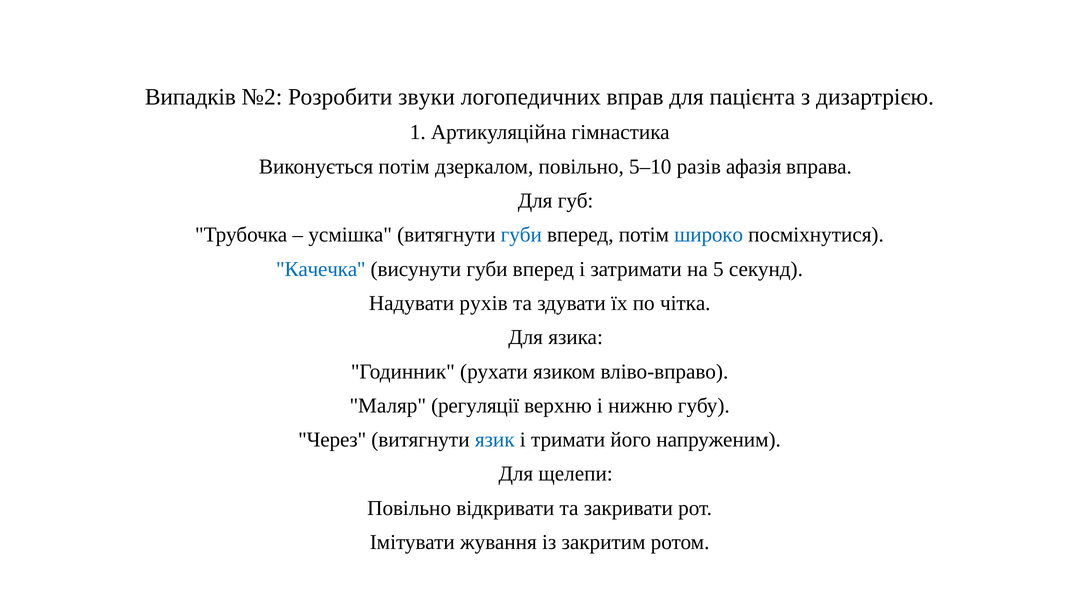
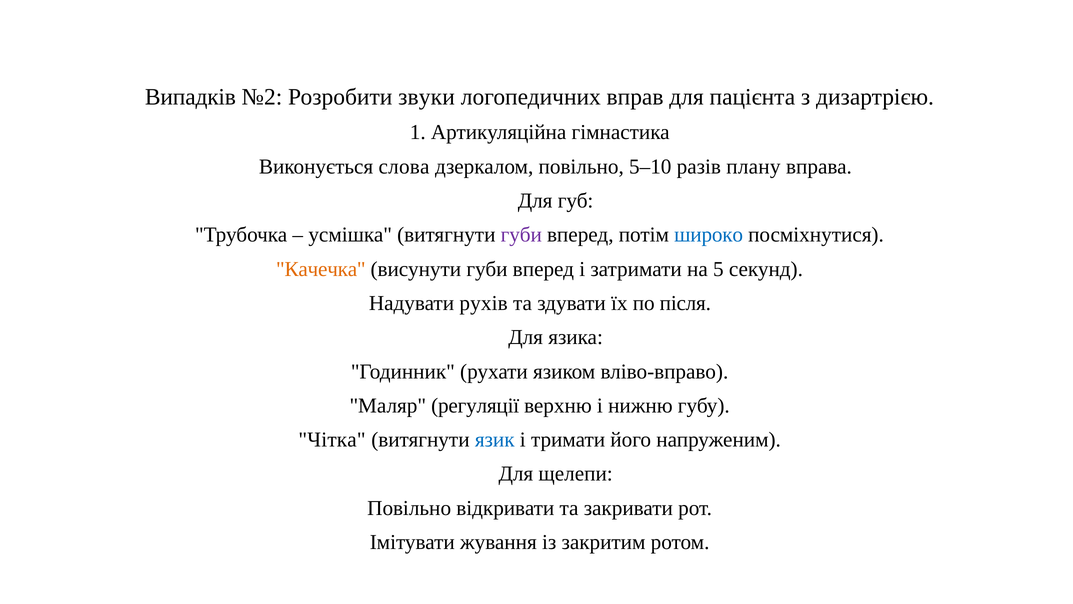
потім: потім -> слова (404, 166)
афазія: афазія -> плану (753, 166)
губи colour: blue -> purple (521, 235)
Качечка colour: blue -> orange (321, 269)
чітка: чітка -> після (685, 303)
Через: Через -> Чітка (332, 439)
